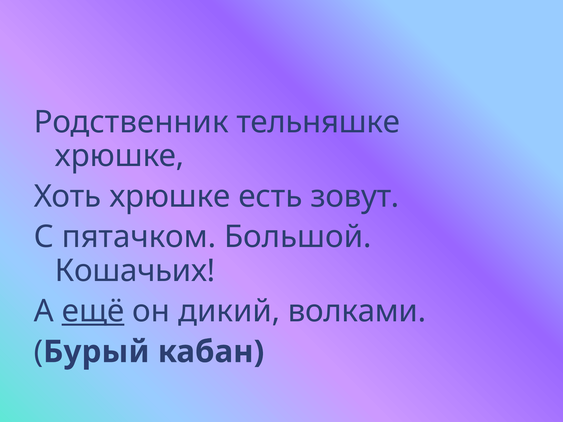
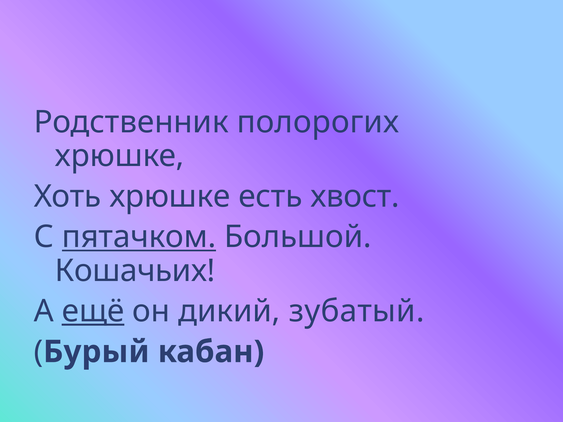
тельняшке: тельняшке -> полорогих (318, 122)
зовут: зовут -> хвост (355, 197)
пятачком underline: none -> present (139, 237)
волками: волками -> зубатый (357, 311)
